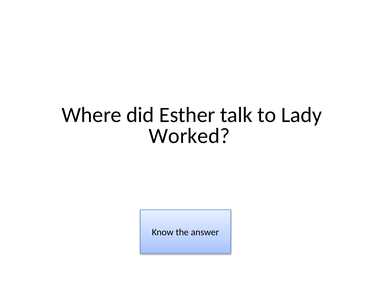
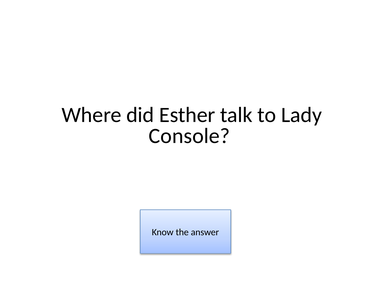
Worked: Worked -> Console (189, 136)
